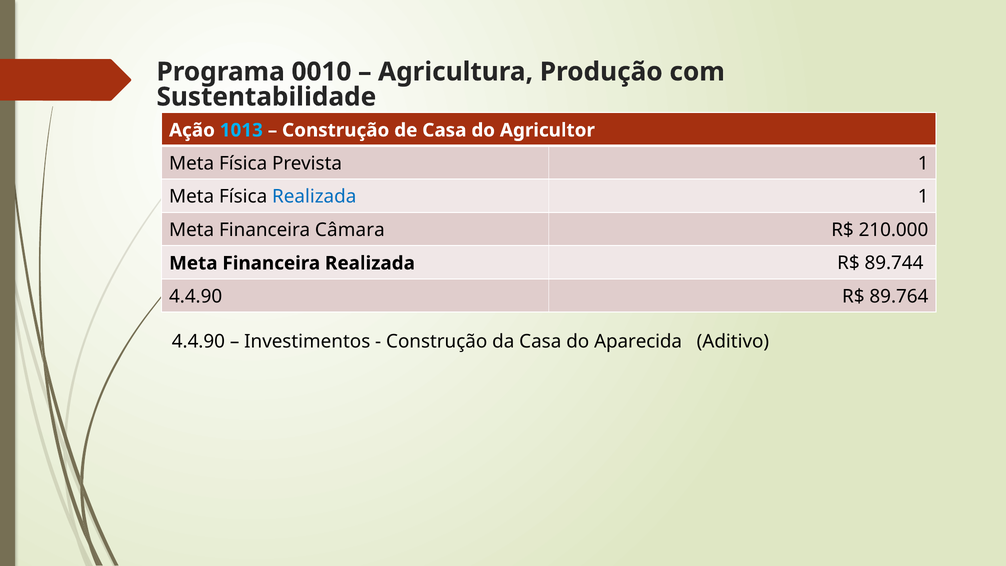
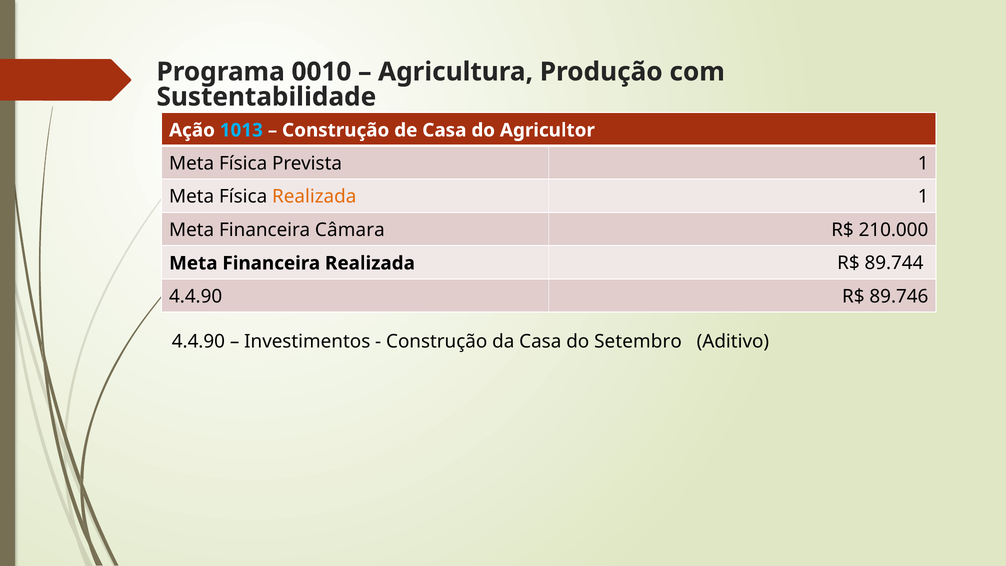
Realizada colour: blue -> orange (314, 197)
89.764: 89.764 -> 89.746 (899, 296)
Aparecida: Aparecida -> Setembro (638, 341)
